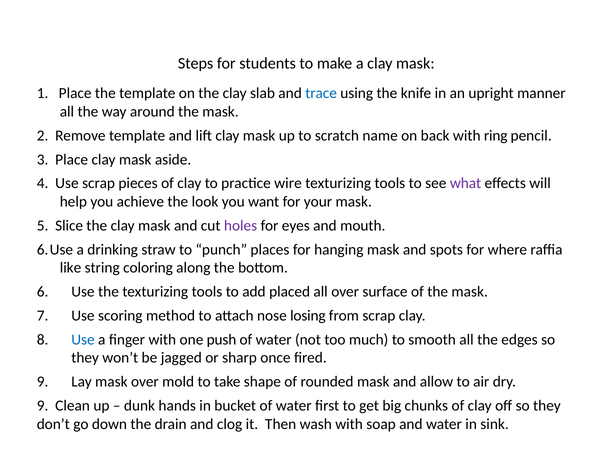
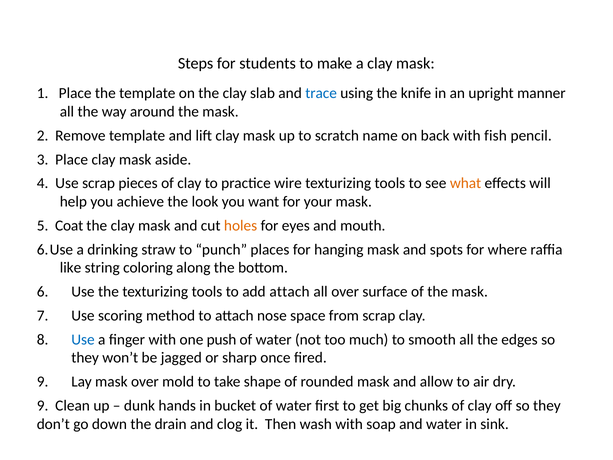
ring: ring -> fish (496, 136)
what colour: purple -> orange (466, 183)
Slice: Slice -> Coat (69, 226)
holes colour: purple -> orange (241, 226)
add placed: placed -> attach (290, 292)
losing: losing -> space (308, 315)
